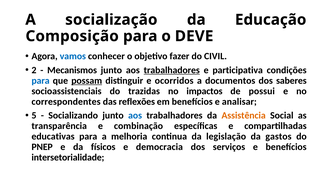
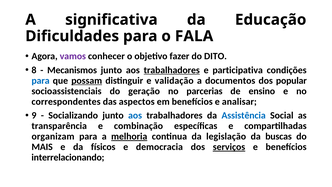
socialização: socialização -> significativa (111, 20)
Composição: Composição -> Dificuldades (72, 36)
DEVE: DEVE -> FALA (194, 36)
vamos colour: blue -> purple (73, 56)
CIVIL: CIVIL -> DITO (215, 56)
2: 2 -> 8 (34, 70)
ocorridos: ocorridos -> validação (174, 81)
saberes: saberes -> popular (291, 81)
trazidas: trazidas -> geração (144, 91)
impactos: impactos -> parcerias (204, 91)
possui: possui -> ensino (262, 91)
reflexões: reflexões -> aspectos (137, 101)
5: 5 -> 9 (34, 115)
Assistência colour: orange -> blue (244, 115)
educativas: educativas -> organizam (53, 136)
melhoria underline: none -> present (129, 136)
gastos: gastos -> buscas (279, 136)
PNEP: PNEP -> MAIS (42, 147)
serviços underline: none -> present (229, 147)
intersetorialidade: intersetorialidade -> interrelacionando (68, 157)
